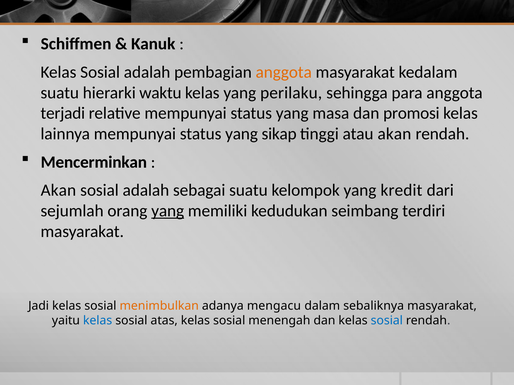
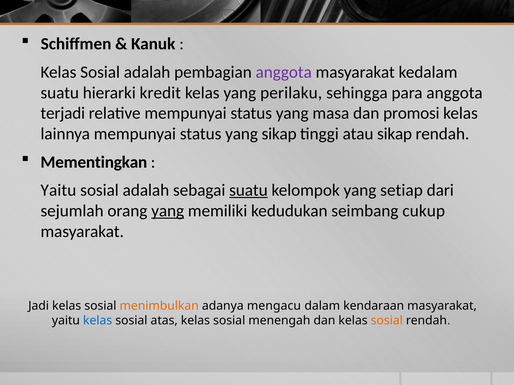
anggota colour: orange -> purple (284, 72)
waktu: waktu -> kredit (160, 93)
atau akan: akan -> sikap (395, 134)
Mencerminkan: Mencerminkan -> Mementingkan (94, 162)
Akan: Akan -> Yaitu (58, 191)
suatu underline: none -> present (248, 191)
kredit: kredit -> setiap (402, 191)
terdiri: terdiri -> cukup (424, 211)
sebaliknya: sebaliknya -> kendaraan (374, 306)
sosial colour: blue -> orange (387, 321)
